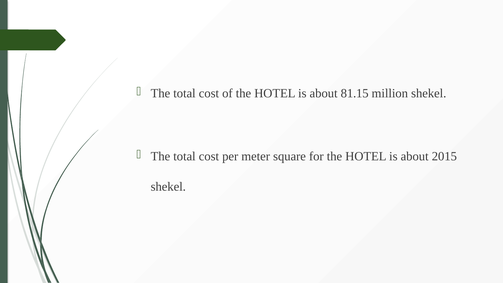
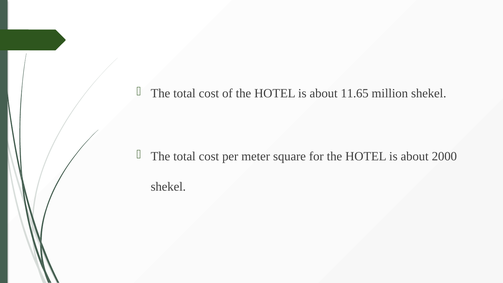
81.15: 81.15 -> 11.65 (355, 93)
2015: 2015 -> 2000 (444, 156)
